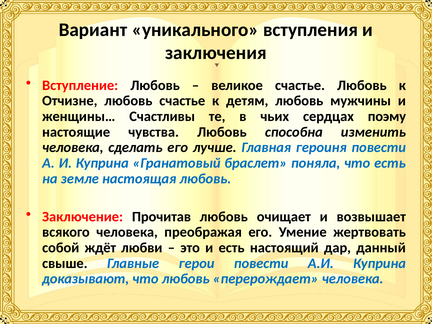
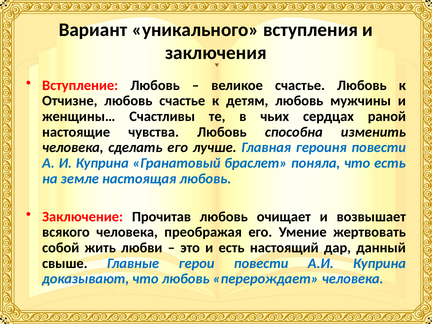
поэму: поэму -> раной (387, 116)
ждёт: ждёт -> жить (100, 248)
